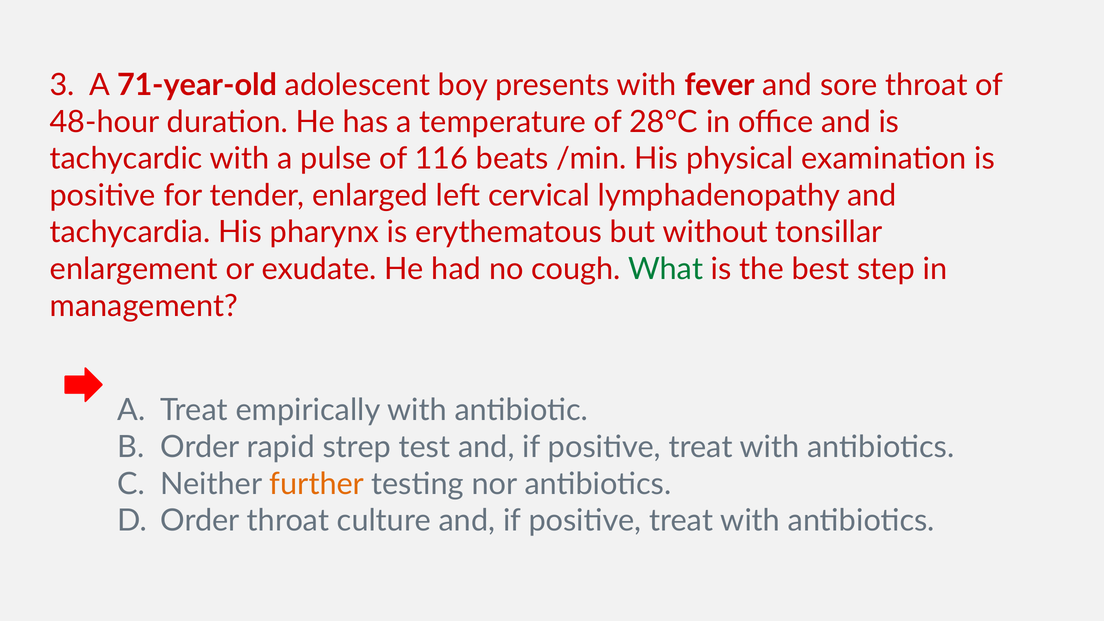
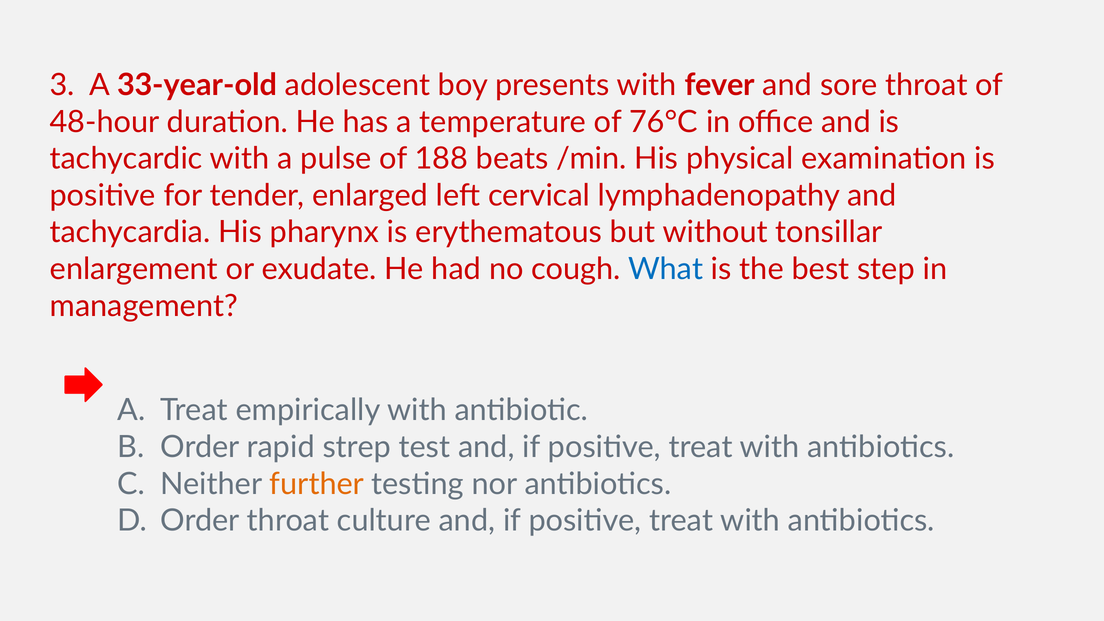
71-year-old: 71-year-old -> 33-year-old (197, 85)
28°C: 28°C -> 76°C (664, 122)
116: 116 -> 188 (441, 159)
What colour: green -> blue (666, 269)
